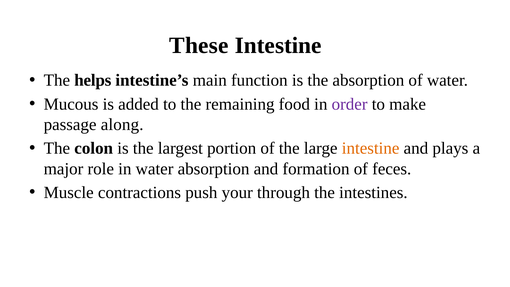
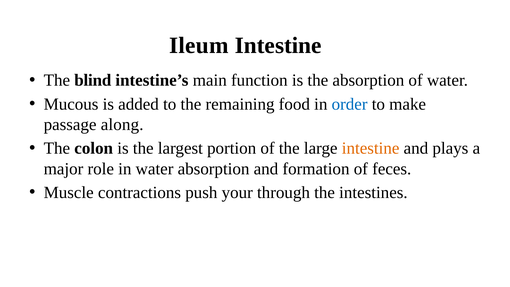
These: These -> Ileum (199, 45)
helps: helps -> blind (93, 80)
order colour: purple -> blue (350, 104)
